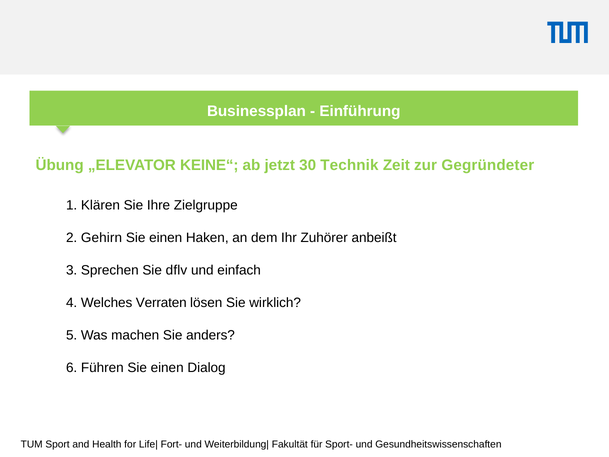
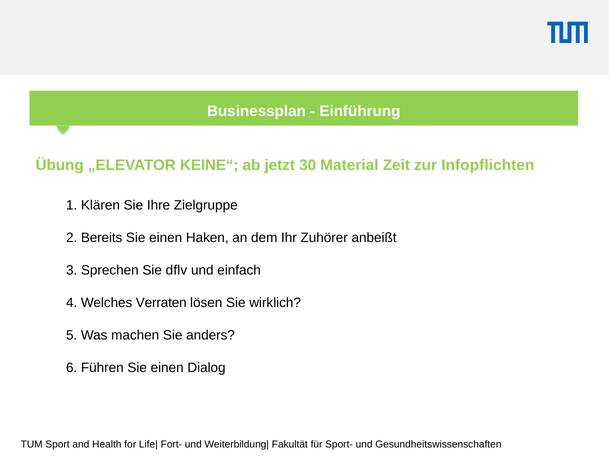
Technik: Technik -> Material (349, 165)
Gegründeter: Gegründeter -> Infopflichten (488, 165)
Gehirn: Gehirn -> Bereits (102, 238)
